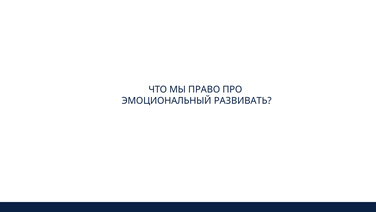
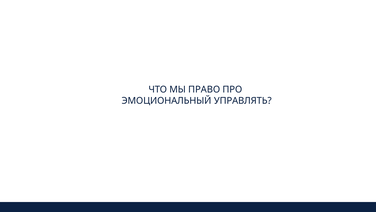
РАЗВИВАТЬ: РАЗВИВАТЬ -> УПРАВЛЯТЬ (243, 101)
